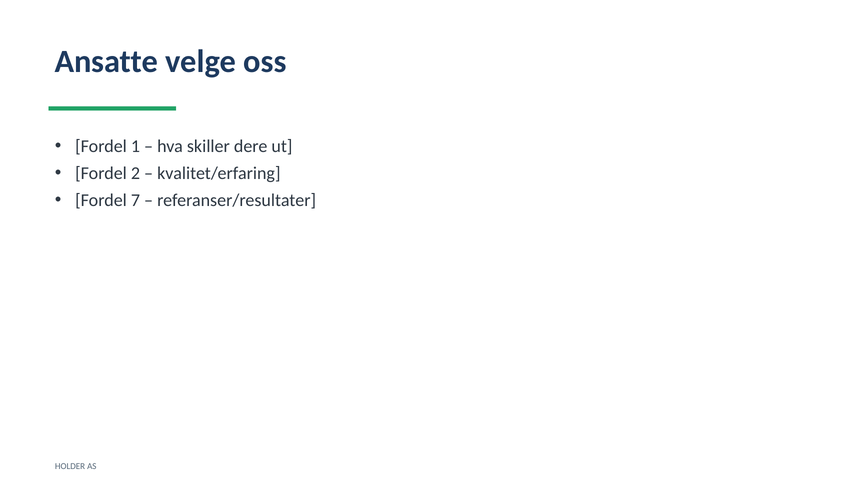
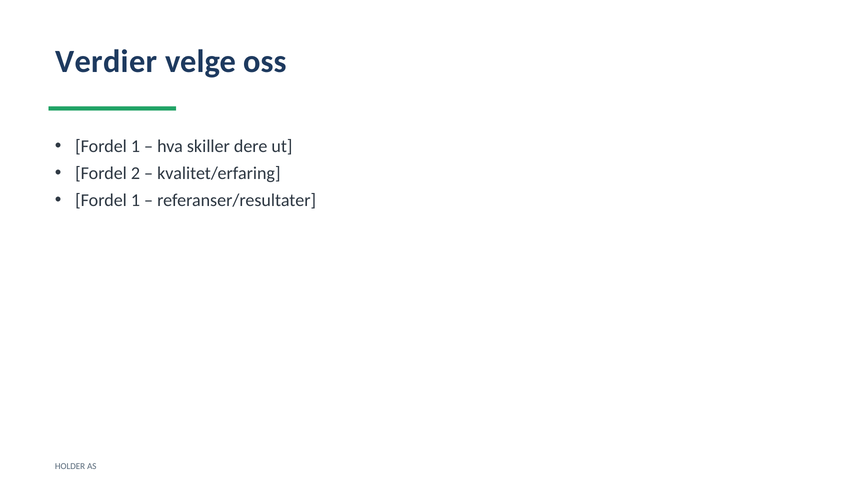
Ansatte: Ansatte -> Verdier (106, 62)
7: 7 -> 1 (135, 200)
